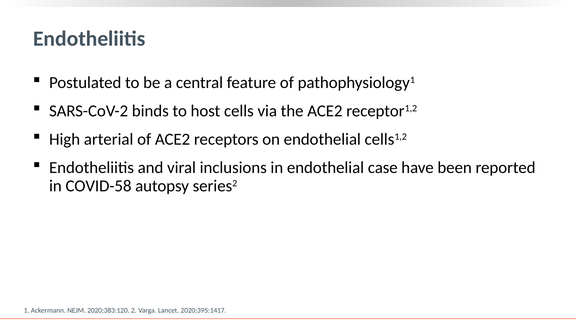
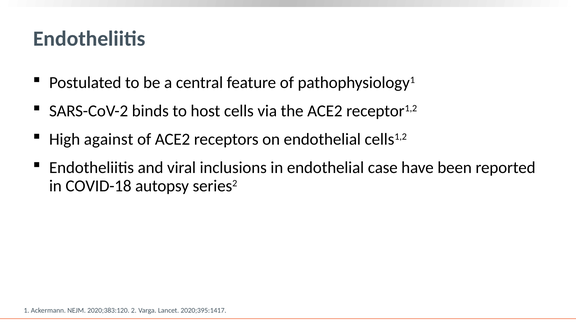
arterial: arterial -> against (109, 139)
COVID-58: COVID-58 -> COVID-18 (98, 186)
